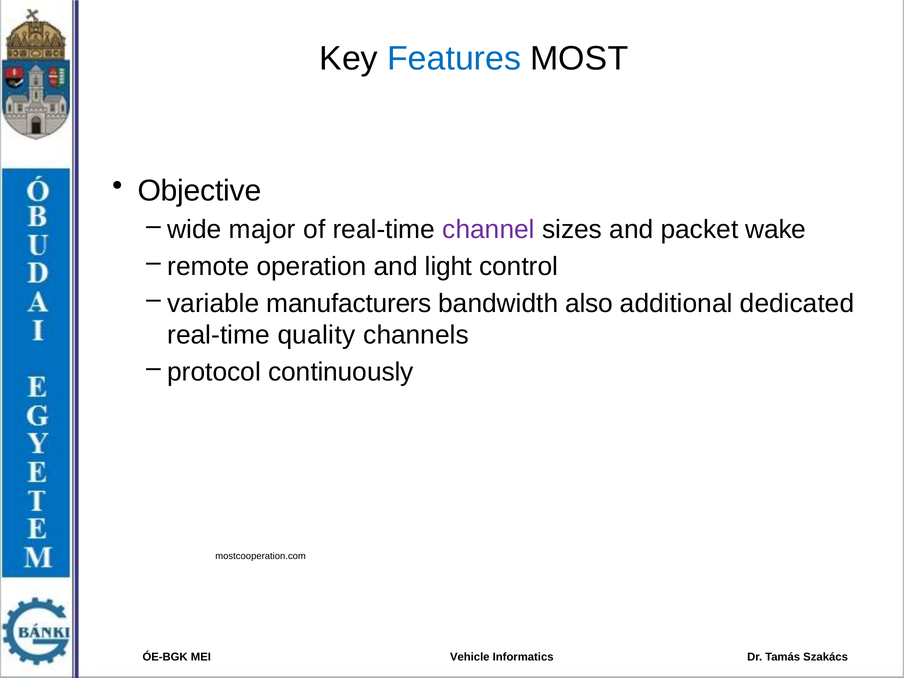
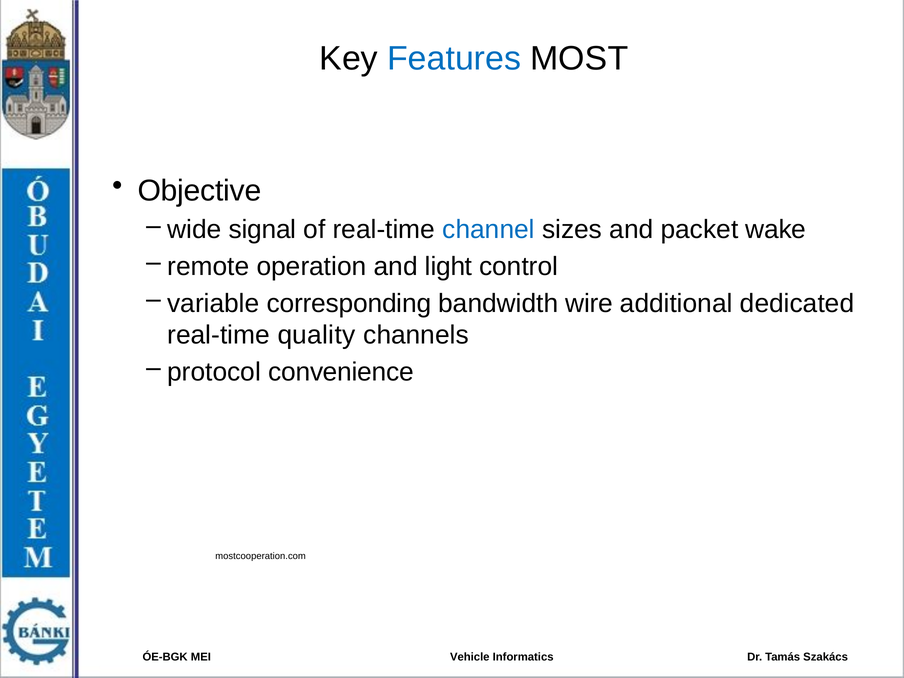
major: major -> signal (263, 230)
channel colour: purple -> blue (489, 230)
manufacturers: manufacturers -> corresponding (349, 303)
also: also -> wire (589, 303)
continuously: continuously -> convenience (341, 372)
